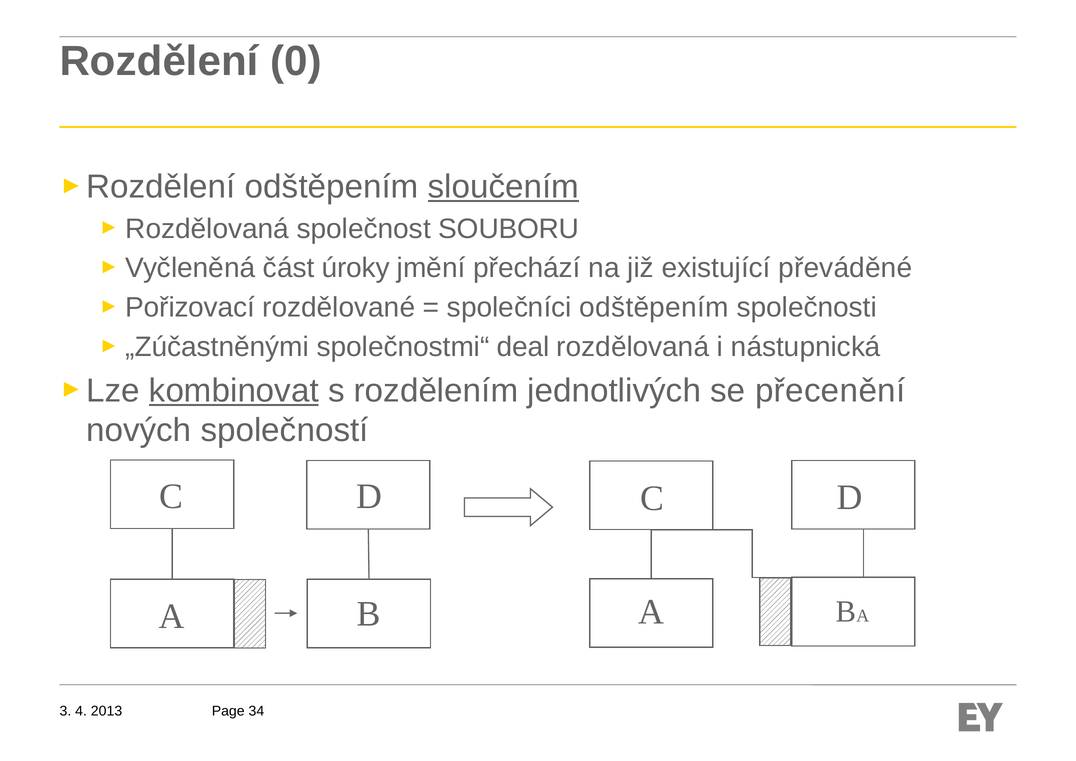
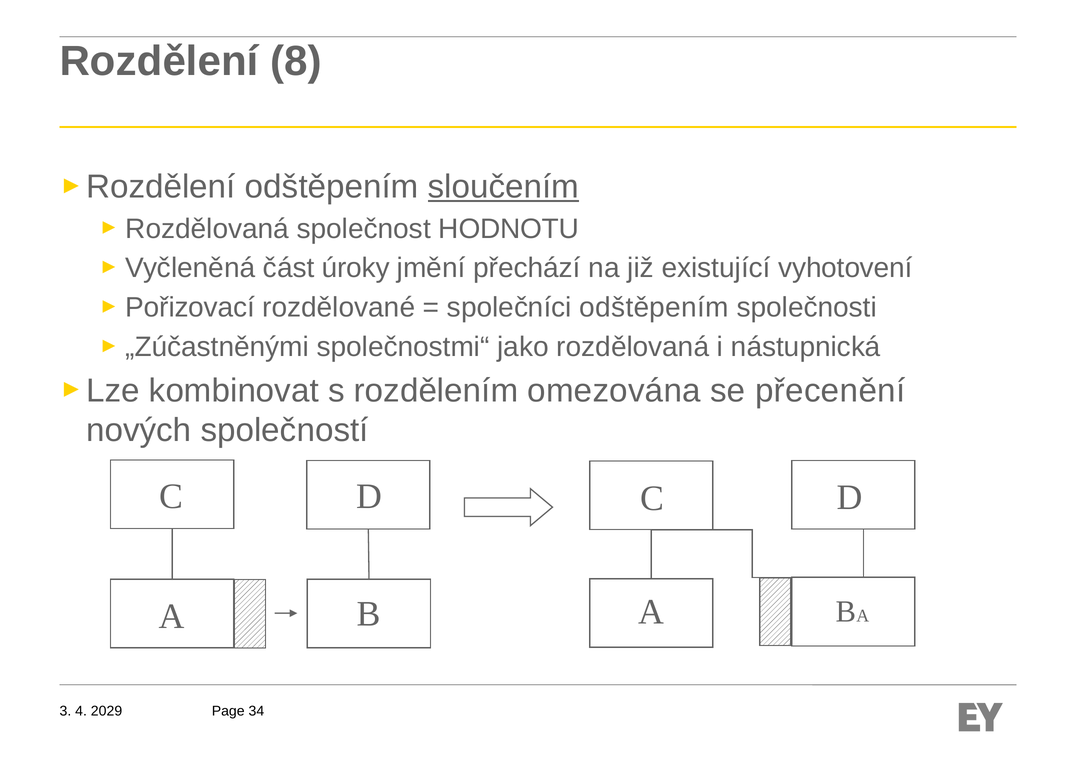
0: 0 -> 8 (296, 61)
SOUBORU: SOUBORU -> HODNOTU (509, 229)
převáděné: převáděné -> vyhotovení (845, 268)
deal: deal -> jako (523, 347)
kombinovat underline: present -> none (234, 390)
jednotlivých: jednotlivých -> omezována (614, 390)
2013: 2013 -> 2029 (107, 711)
